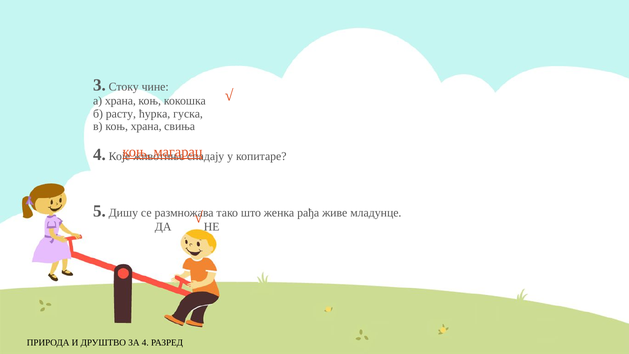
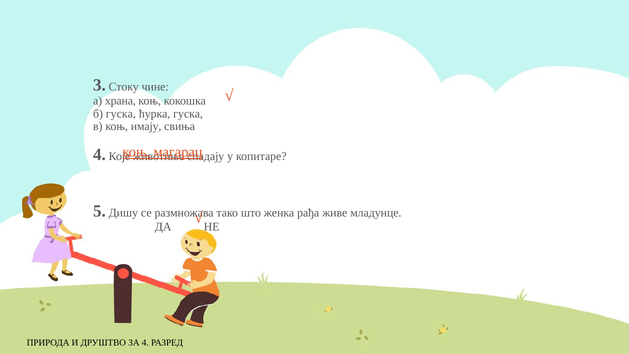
б расту: расту -> гуска (121, 114)
коњ храна: храна -> имају (146, 126)
